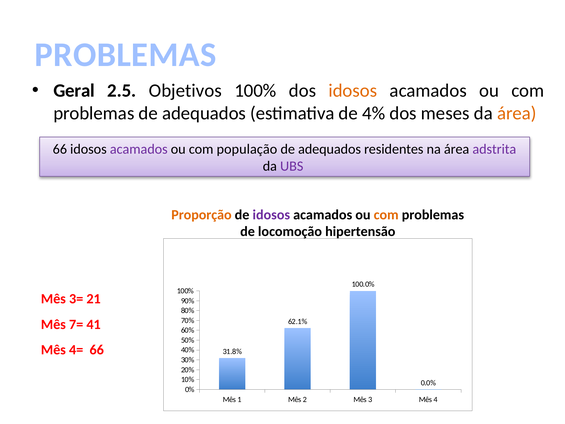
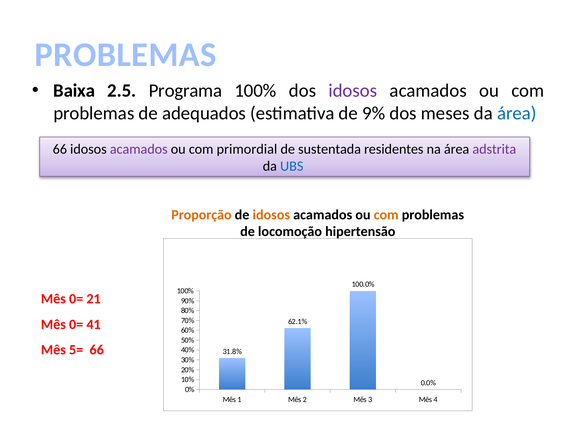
Geral: Geral -> Baixa (74, 90)
Objetivos: Objetivos -> Programa (185, 90)
idosos colour: orange -> purple (353, 90)
4%: 4% -> 9% (374, 113)
área colour: orange -> blue (517, 113)
população: população -> primordial (247, 149)
adequados: adequados -> sustentada (330, 149)
UBS colour: purple -> blue (292, 166)
idosos colour: purple -> orange (271, 215)
3=: 3= -> 0= (76, 299)
7=: 7= -> 0= (76, 324)
4=: 4= -> 5= (76, 350)
